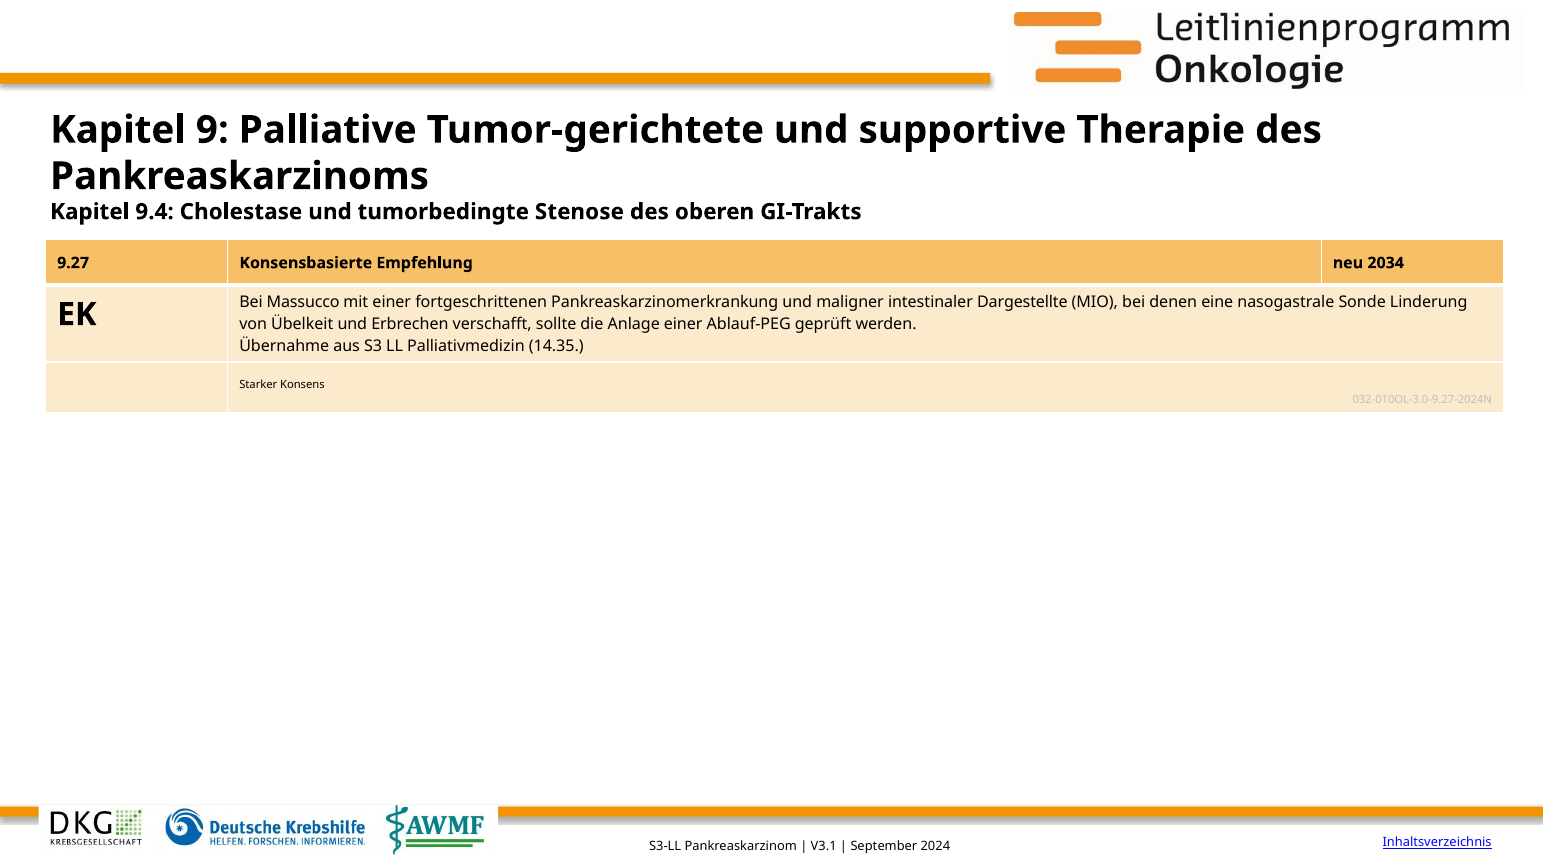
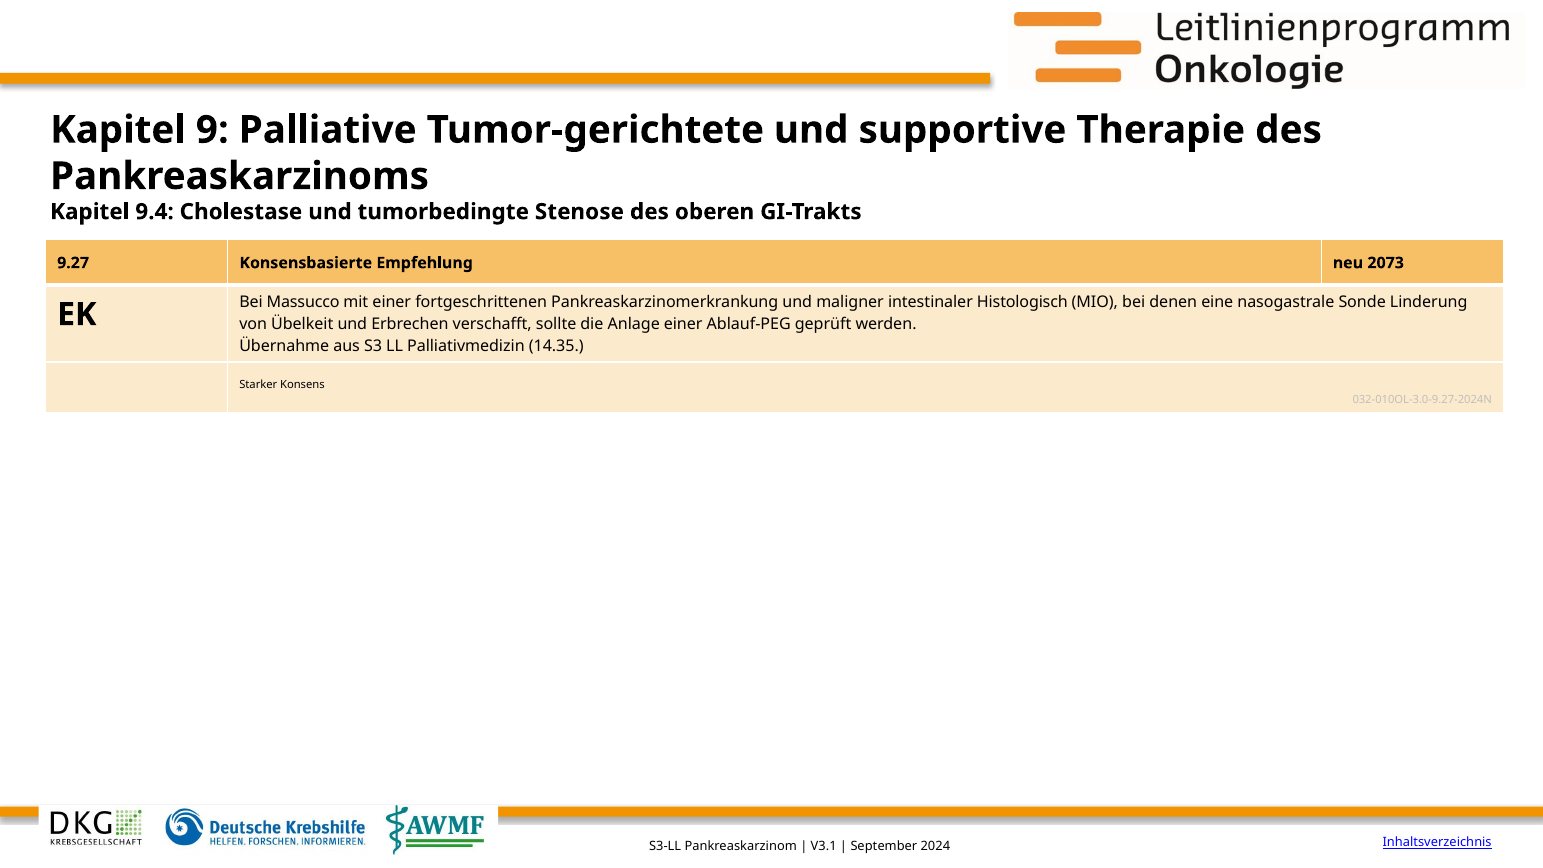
2034: 2034 -> 2073 (1386, 263)
Dargestellte: Dargestellte -> Histologisch (1022, 302)
